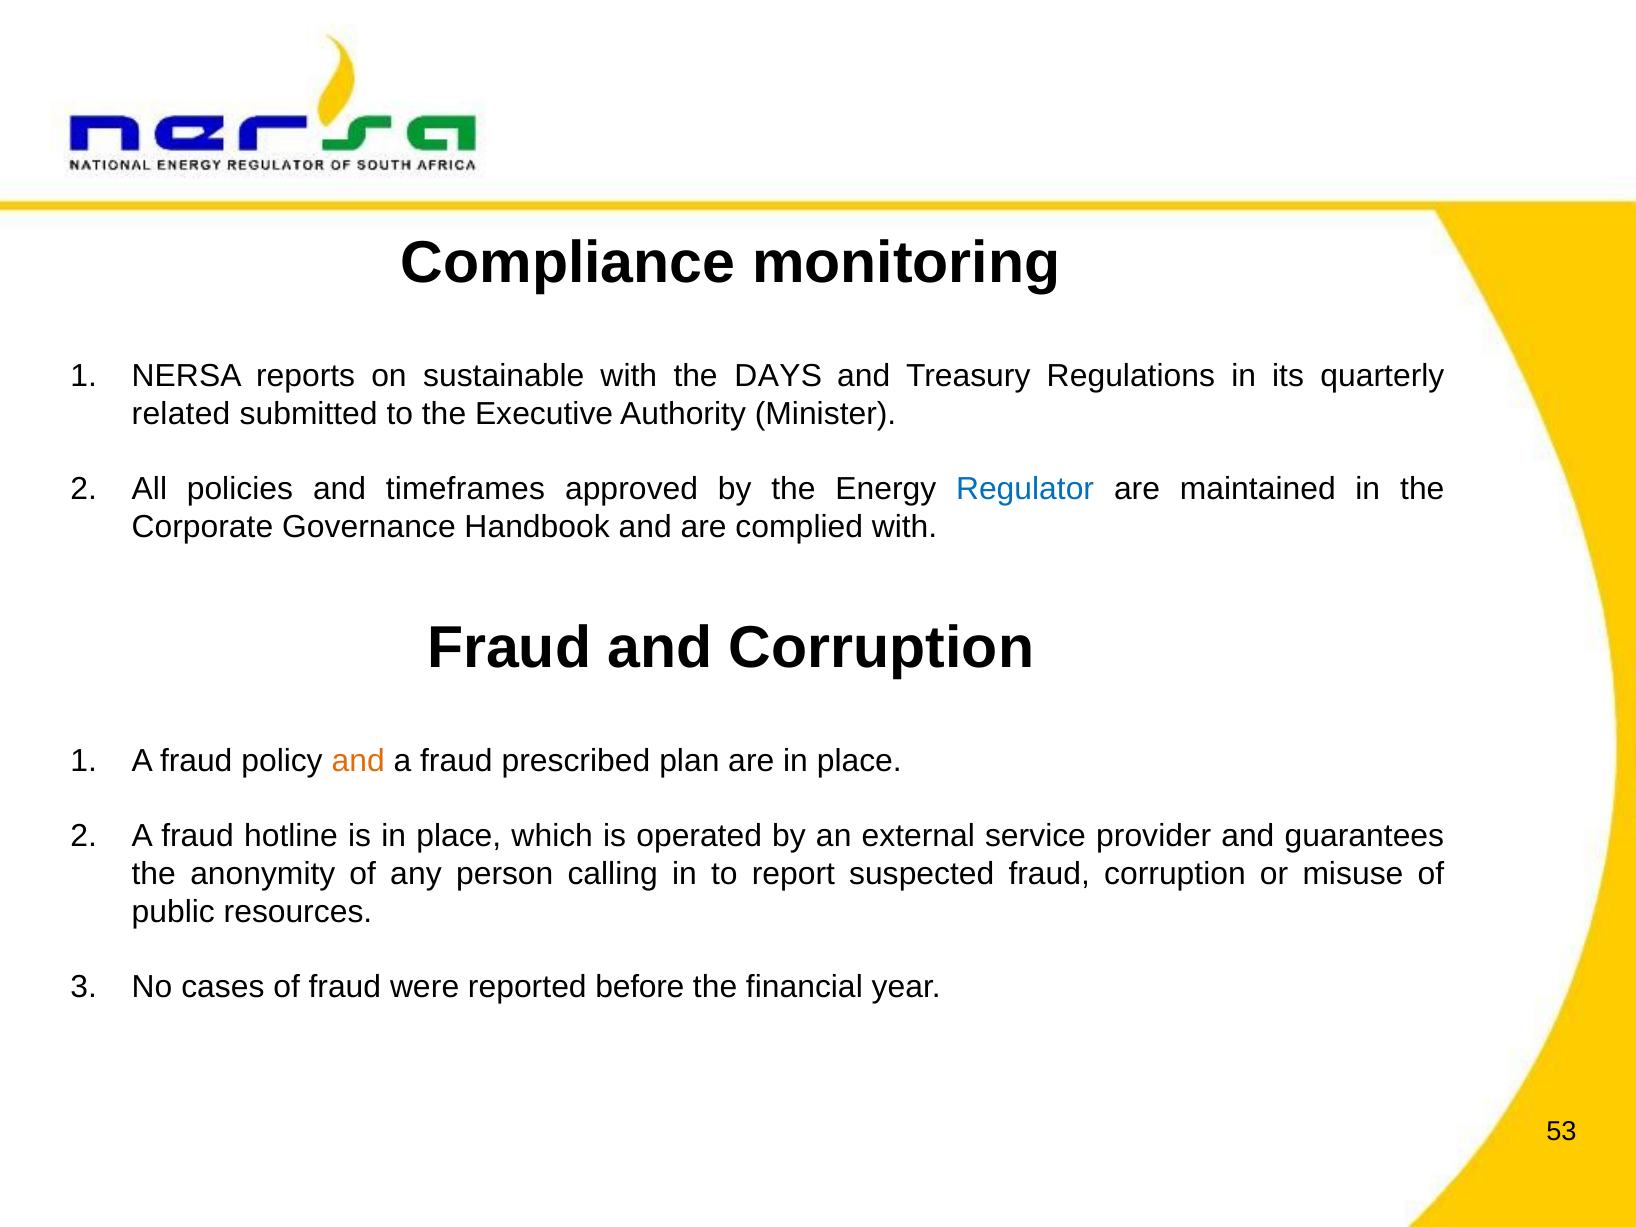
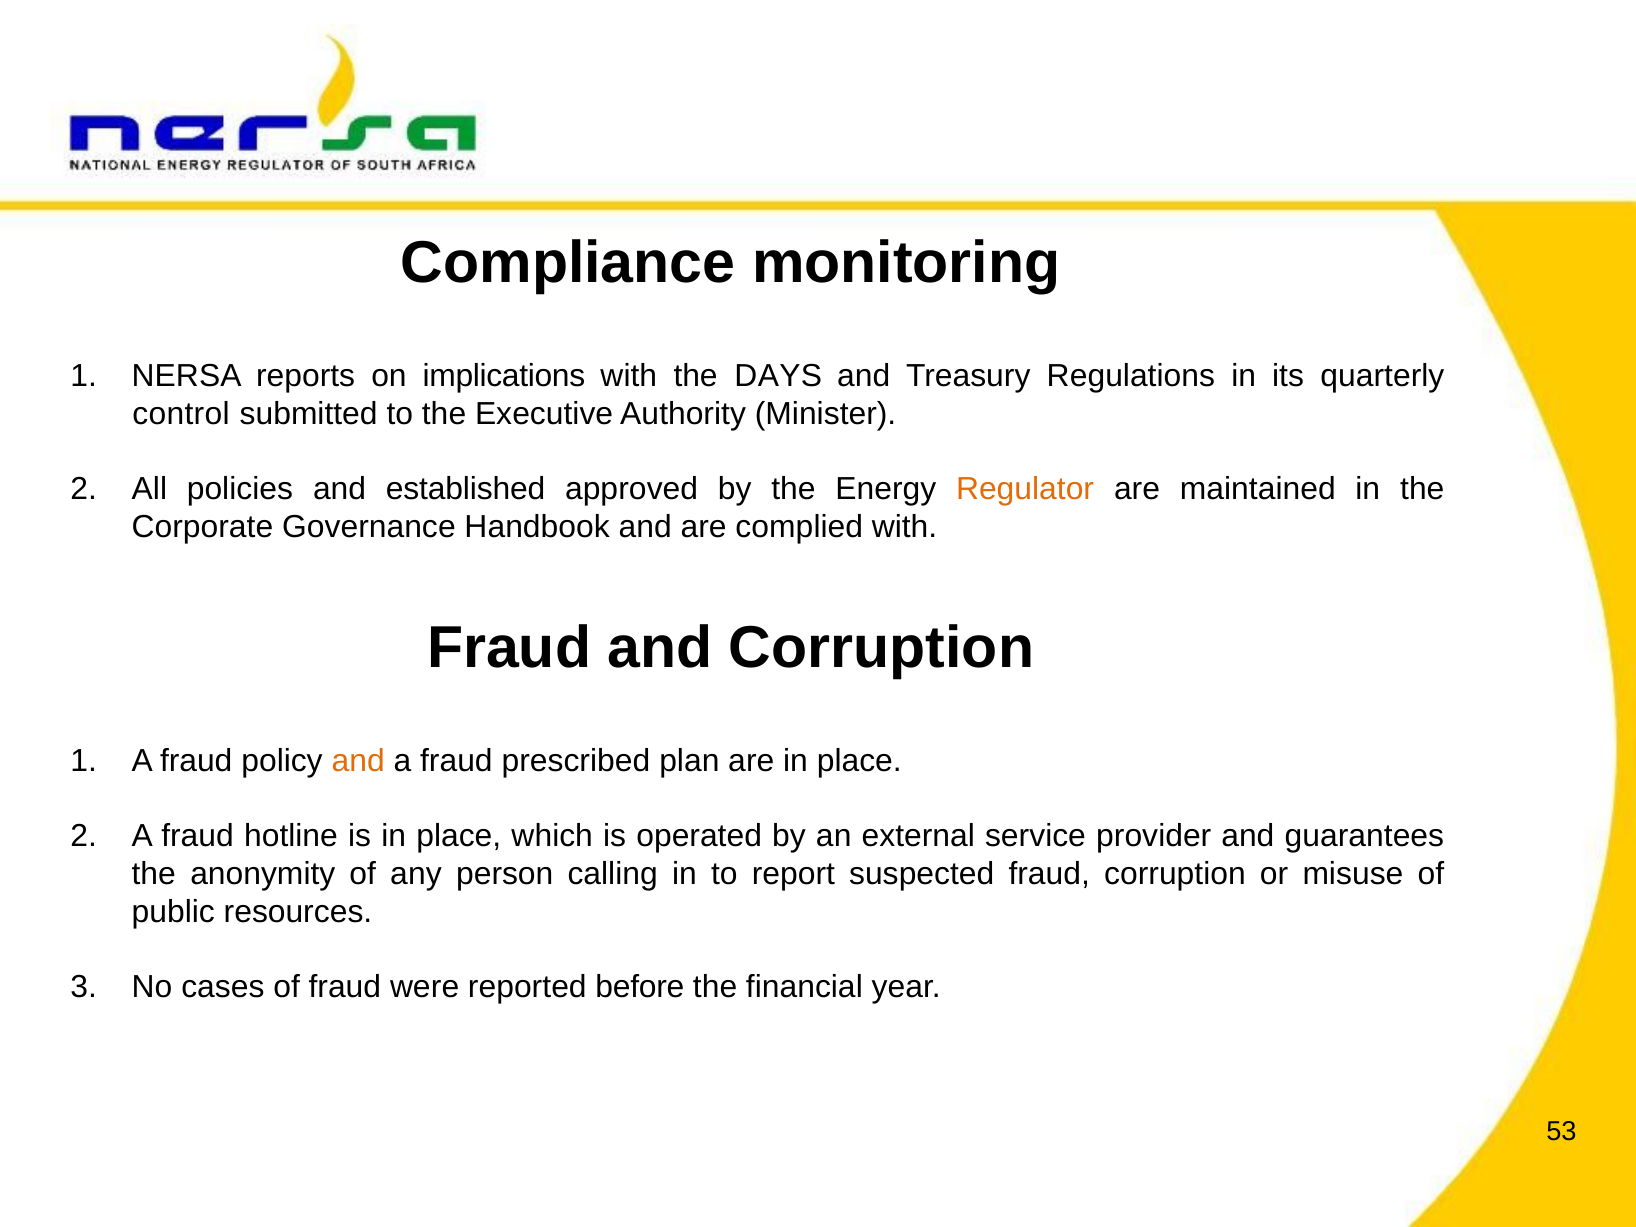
sustainable: sustainable -> implications (504, 376)
related: related -> control (181, 414)
timeframes: timeframes -> established (466, 489)
Regulator colour: blue -> orange (1025, 489)
